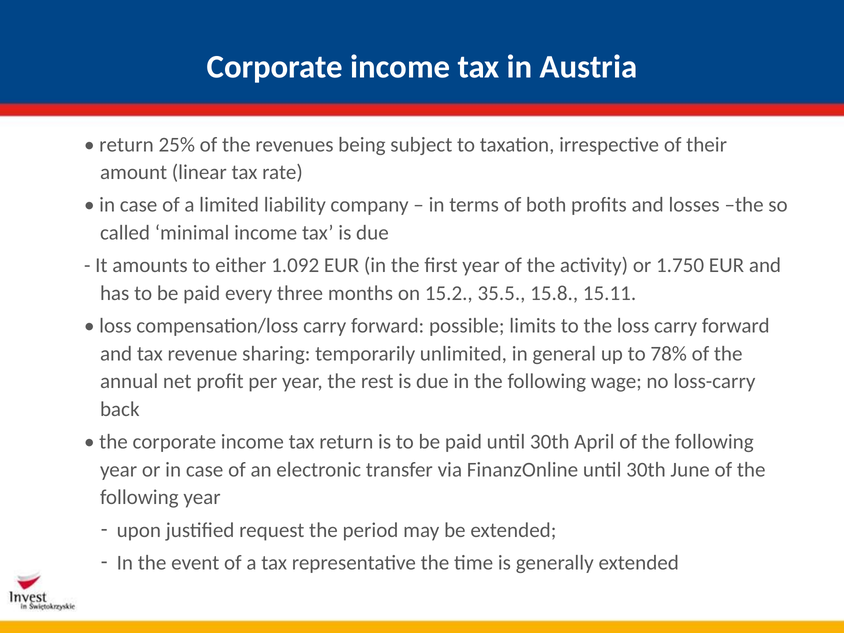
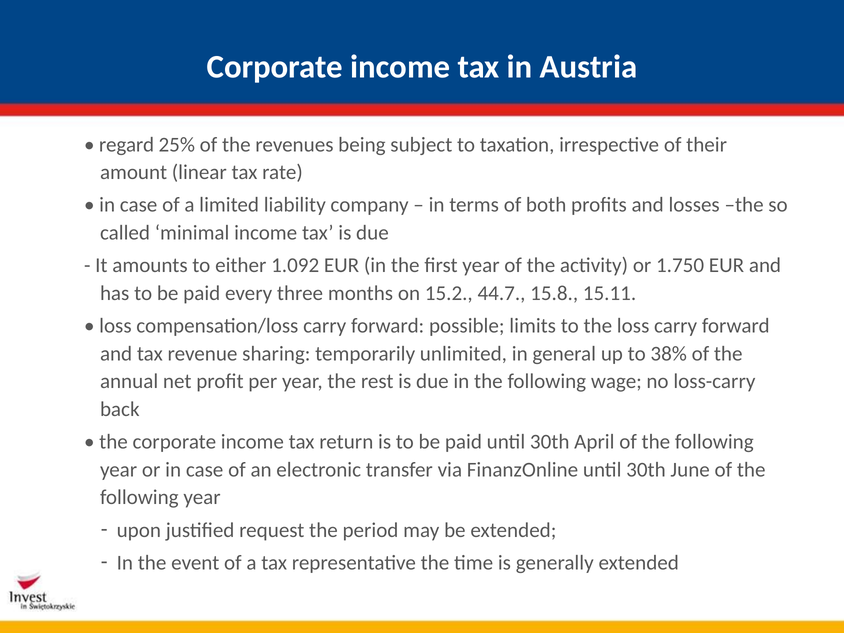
return: return -> regard (127, 145)
35.5: 35.5 -> 44.7 (502, 293)
78%: 78% -> 38% (669, 354)
